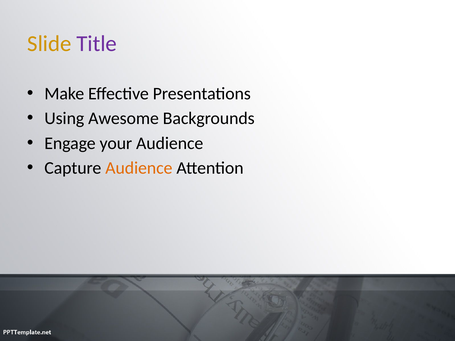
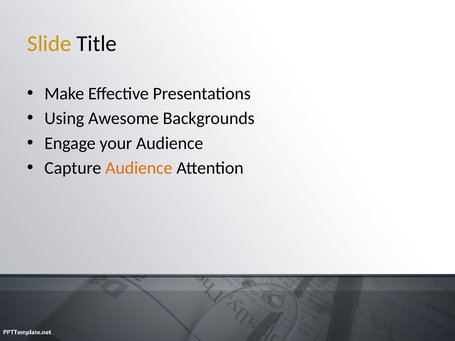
Title colour: purple -> black (97, 44)
